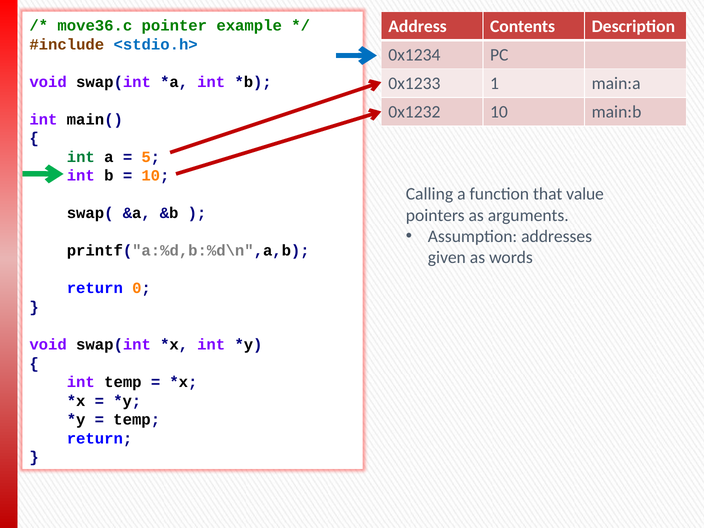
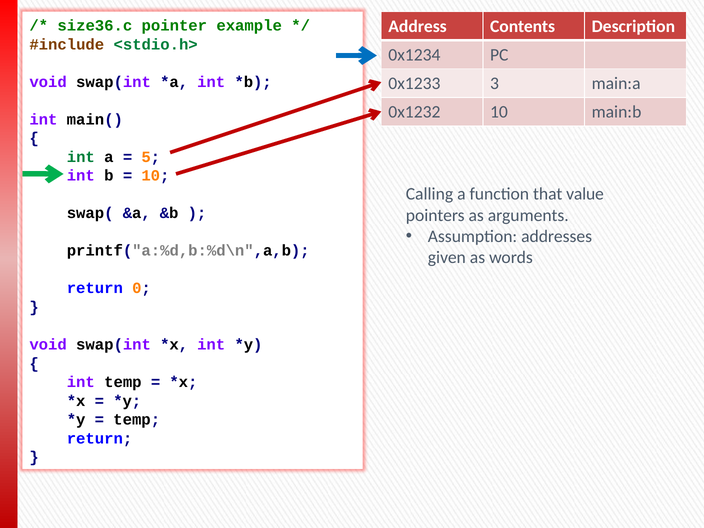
move36.c: move36.c -> size36.c (95, 26)
<stdio.h> colour: blue -> green (156, 44)
1: 1 -> 3 (494, 83)
